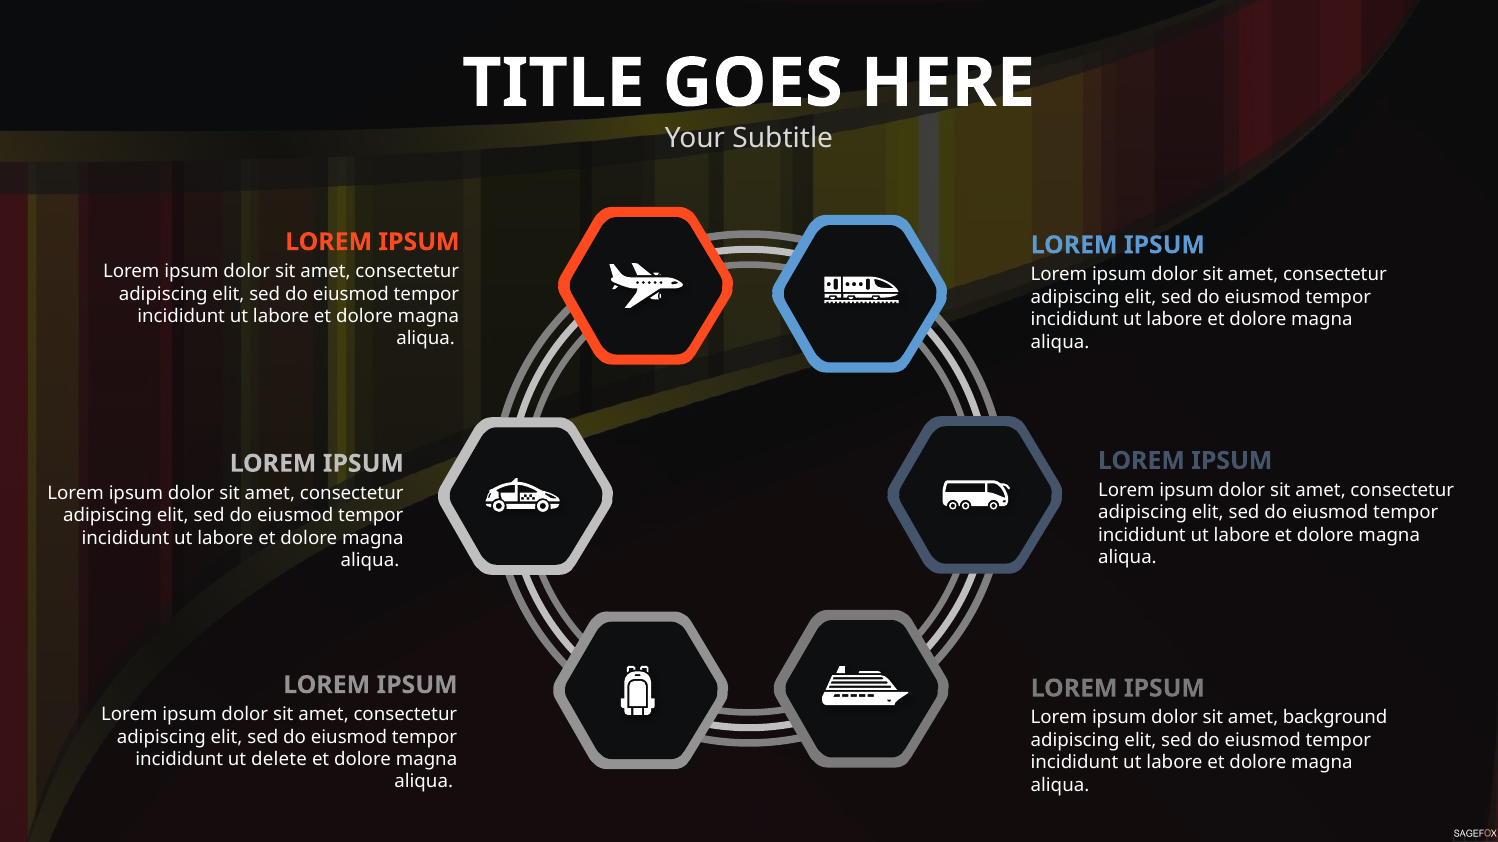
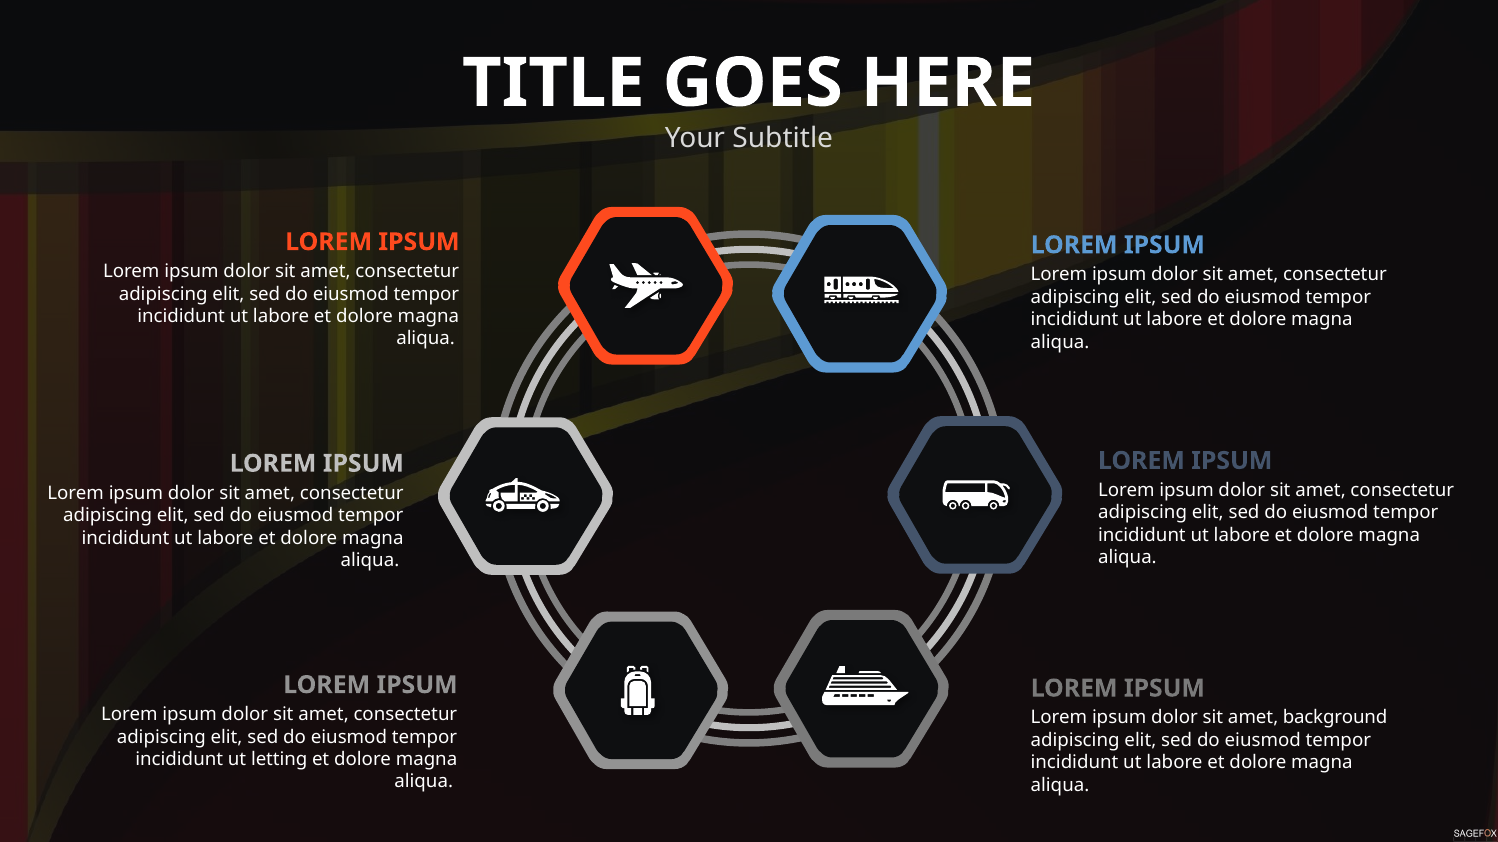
delete: delete -> letting (279, 760)
